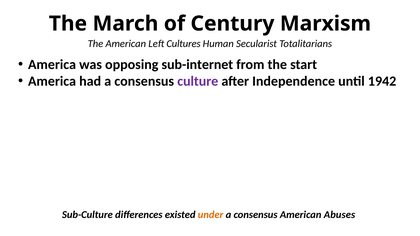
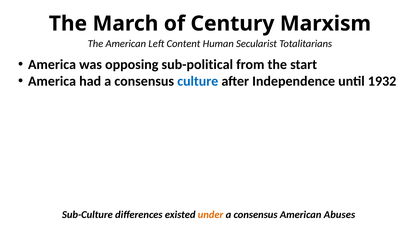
Cultures: Cultures -> Content (183, 44)
sub-internet: sub-internet -> sub-political (197, 65)
culture colour: purple -> blue (198, 81)
1942: 1942 -> 1932 (382, 81)
